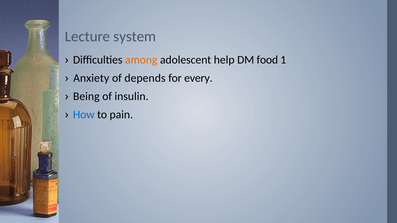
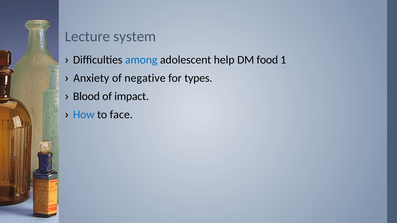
among colour: orange -> blue (141, 60)
depends: depends -> negative (145, 78)
every: every -> types (198, 78)
Being: Being -> Blood (86, 96)
insulin: insulin -> impact (132, 96)
pain: pain -> face (121, 115)
